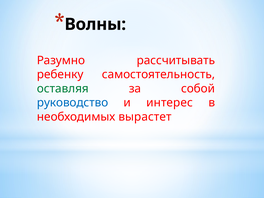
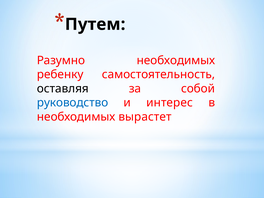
Волны: Волны -> Путем (95, 24)
Разумно рассчитывать: рассчитывать -> необходимых (176, 60)
оставляя colour: green -> black (63, 89)
